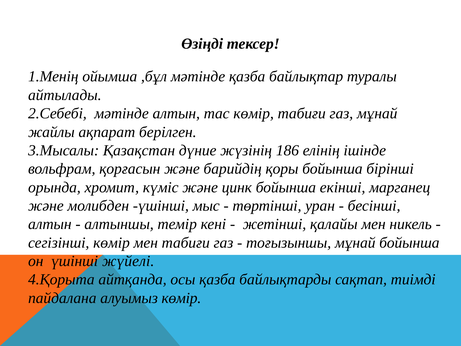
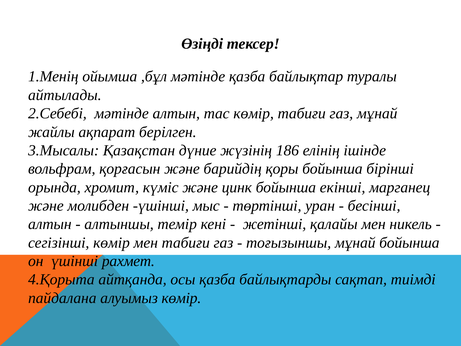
жүйелі: жүйелі -> рахмет (128, 261)
